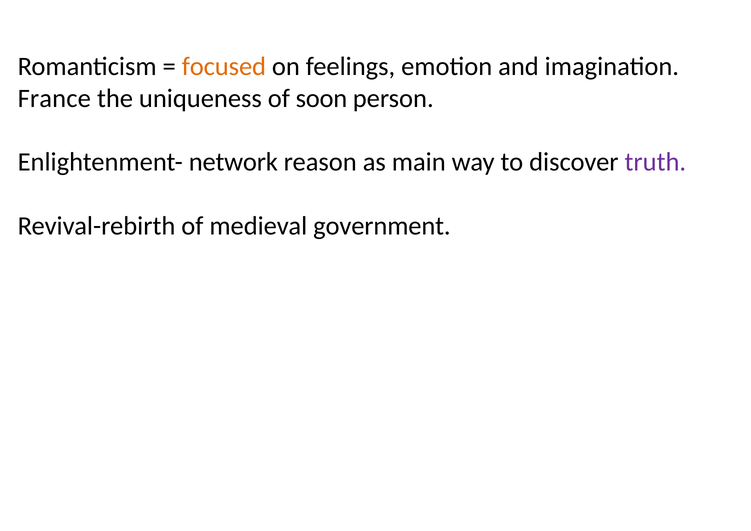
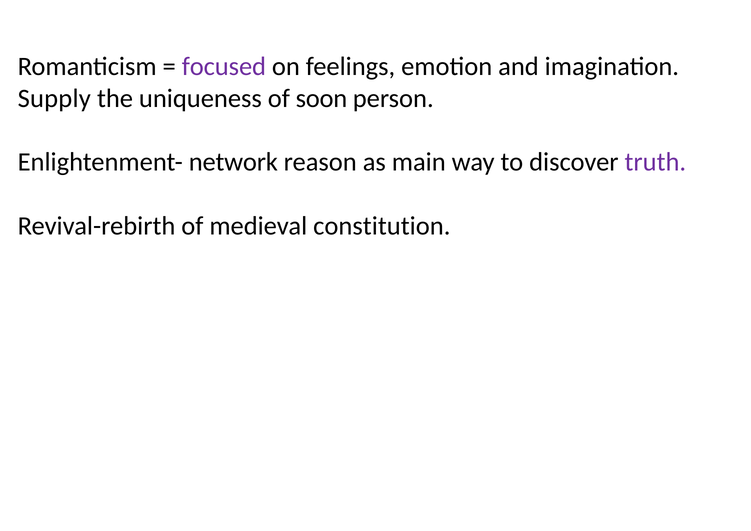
focused colour: orange -> purple (224, 67)
France: France -> Supply (54, 98)
government: government -> constitution (382, 226)
